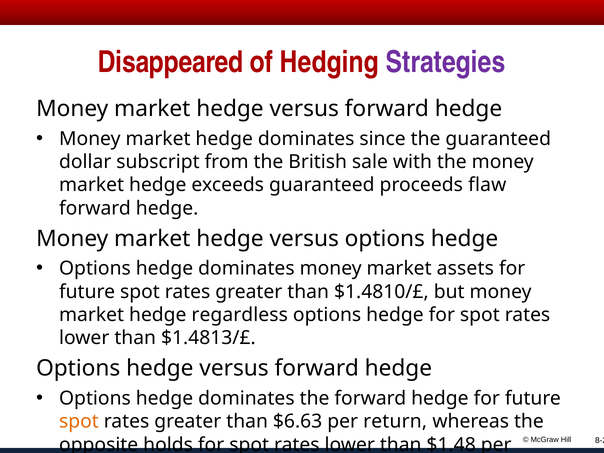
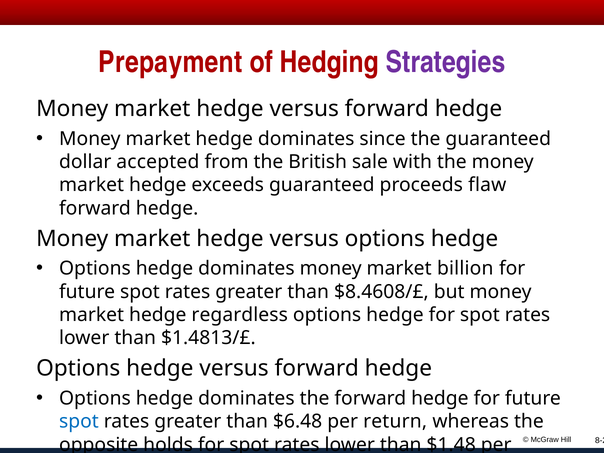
Disappeared: Disappeared -> Prepayment (170, 62)
subscript: subscript -> accepted (158, 162)
assets: assets -> billion (465, 269)
$1.4810/£: $1.4810/£ -> $8.4608/£ (381, 292)
spot colour: orange -> blue (79, 422)
$6.63: $6.63 -> $6.48 (298, 422)
